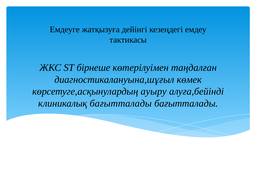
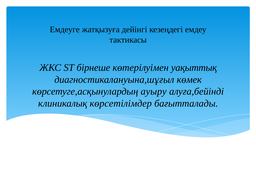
таңдалған: таңдалған -> уақыттық (194, 68)
клиникалық бағытталады: бағытталады -> көрсетілімдер (121, 103)
